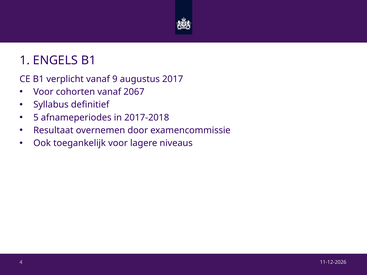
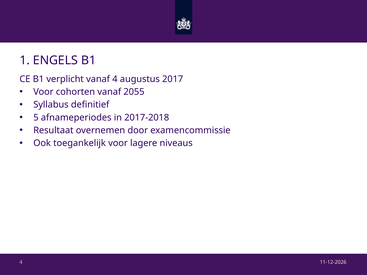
vanaf 9: 9 -> 4 (115, 79)
2067: 2067 -> 2055 (134, 92)
